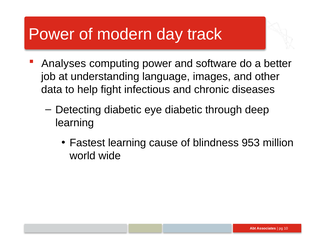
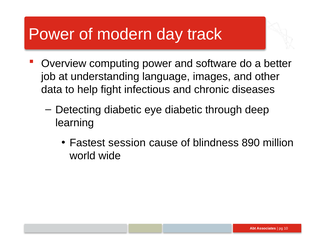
Analyses: Analyses -> Overview (64, 64)
Fastest learning: learning -> session (127, 143)
953: 953 -> 890 (251, 143)
